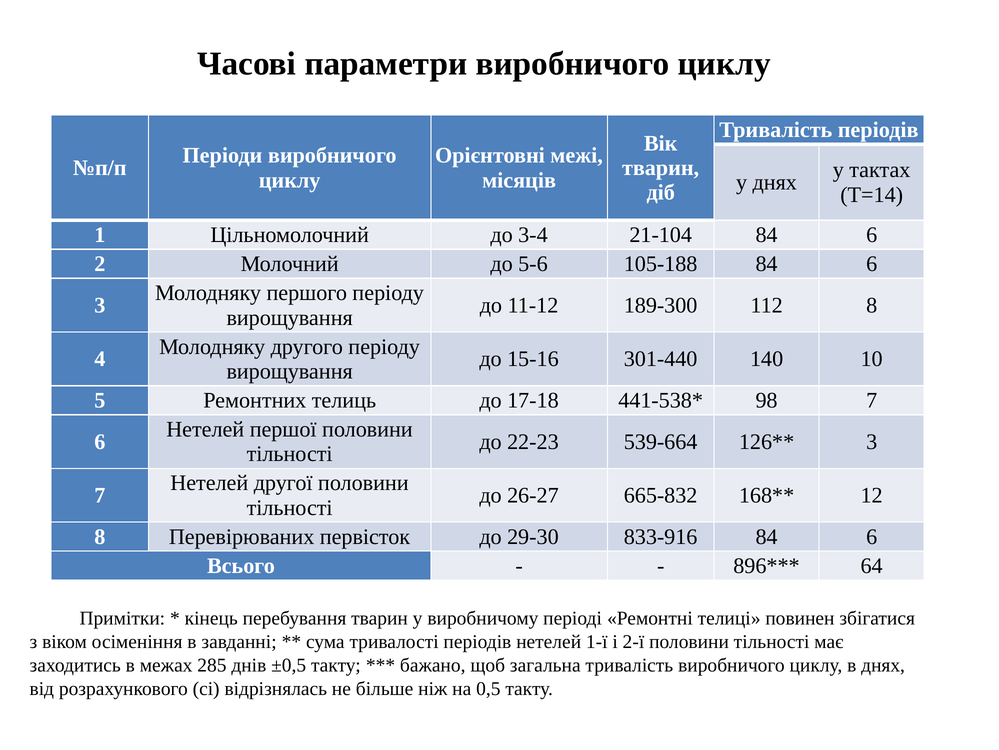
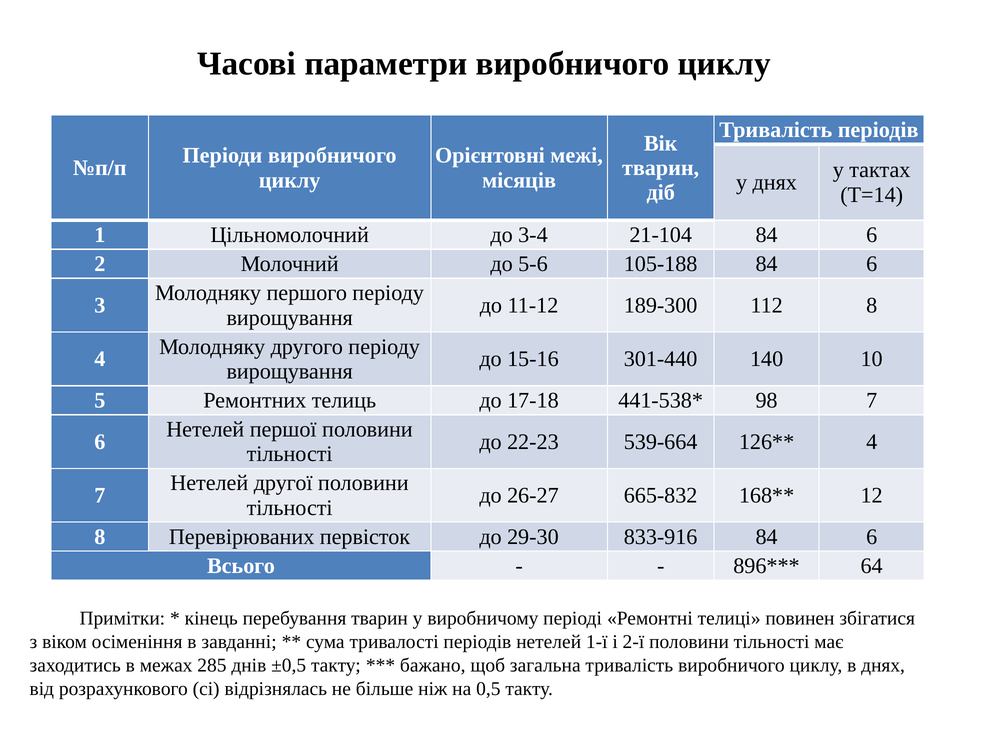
3: 3 -> 4 (872, 441)
